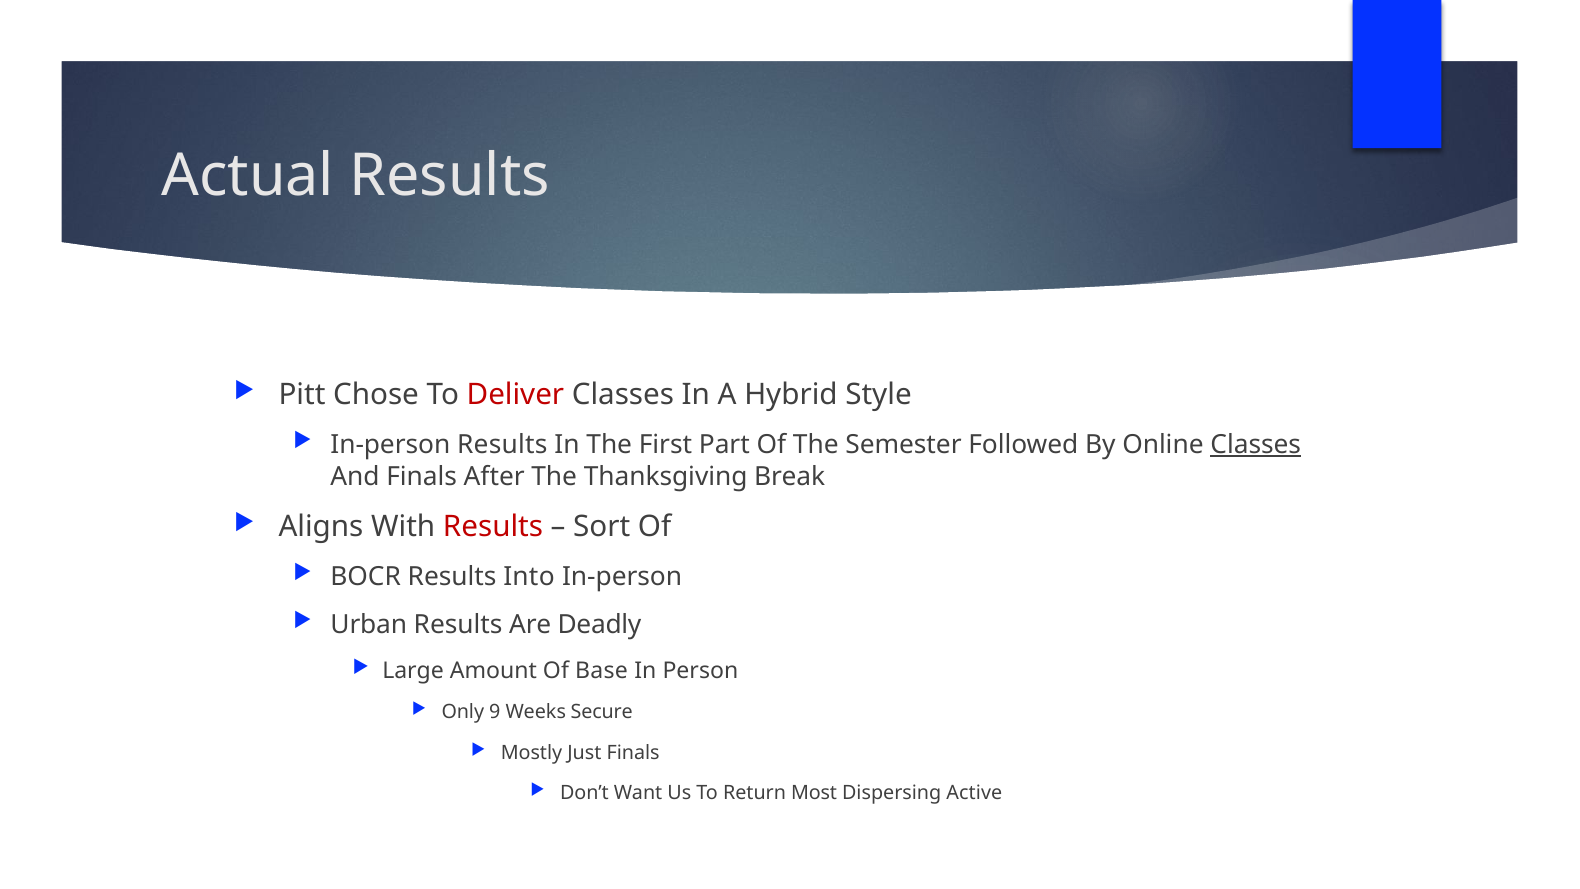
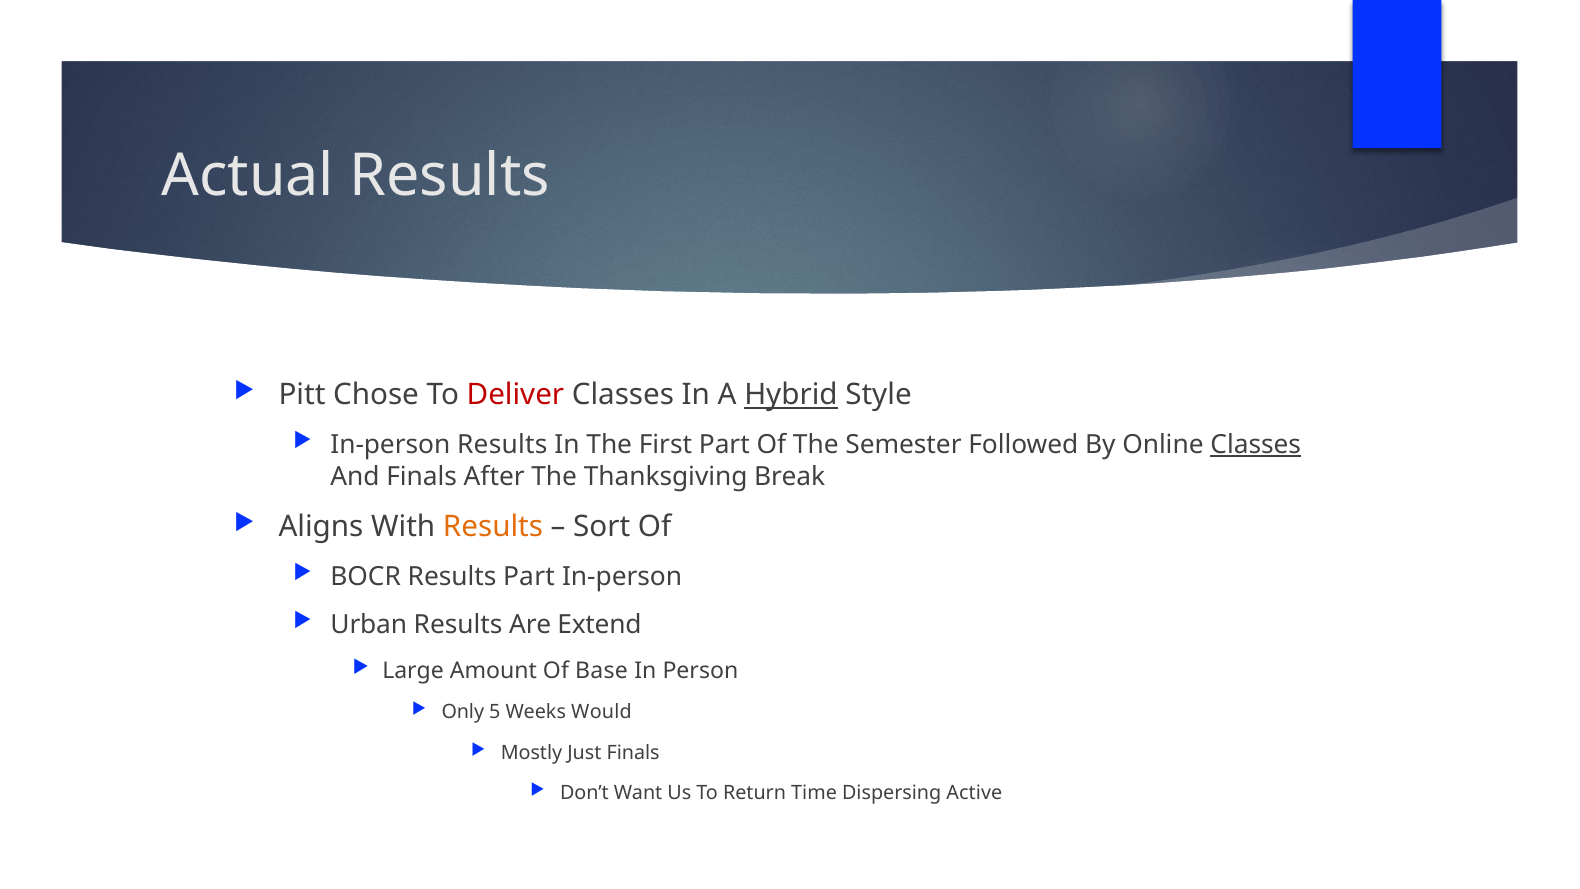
Hybrid underline: none -> present (791, 395)
Results colour: red -> orange (493, 527)
Results Into: Into -> Part (529, 576)
Deadly: Deadly -> Extend (599, 624)
9: 9 -> 5 (495, 712)
Secure: Secure -> Would (601, 712)
Most: Most -> Time (814, 792)
